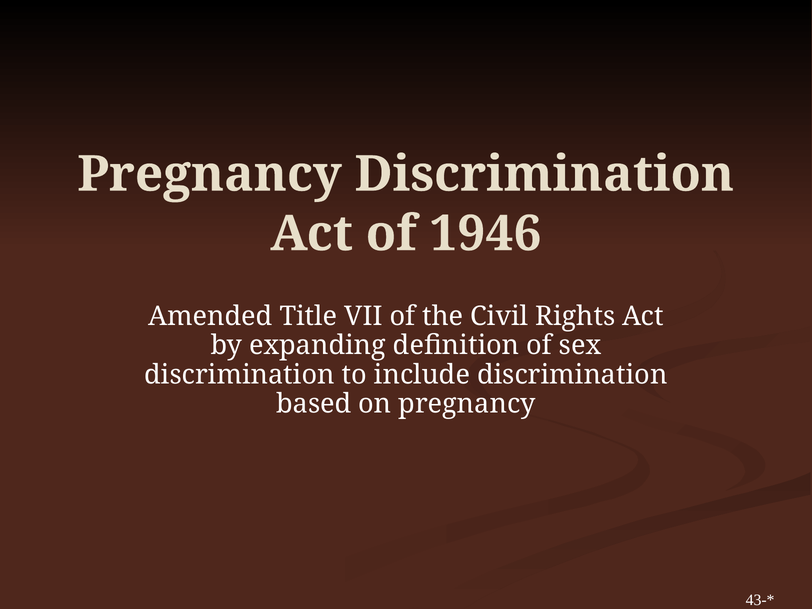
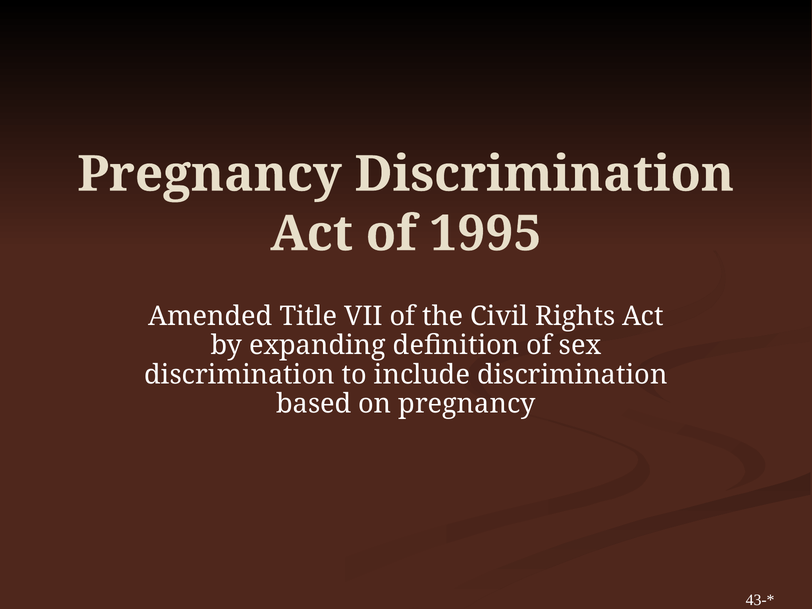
1946: 1946 -> 1995 (485, 234)
